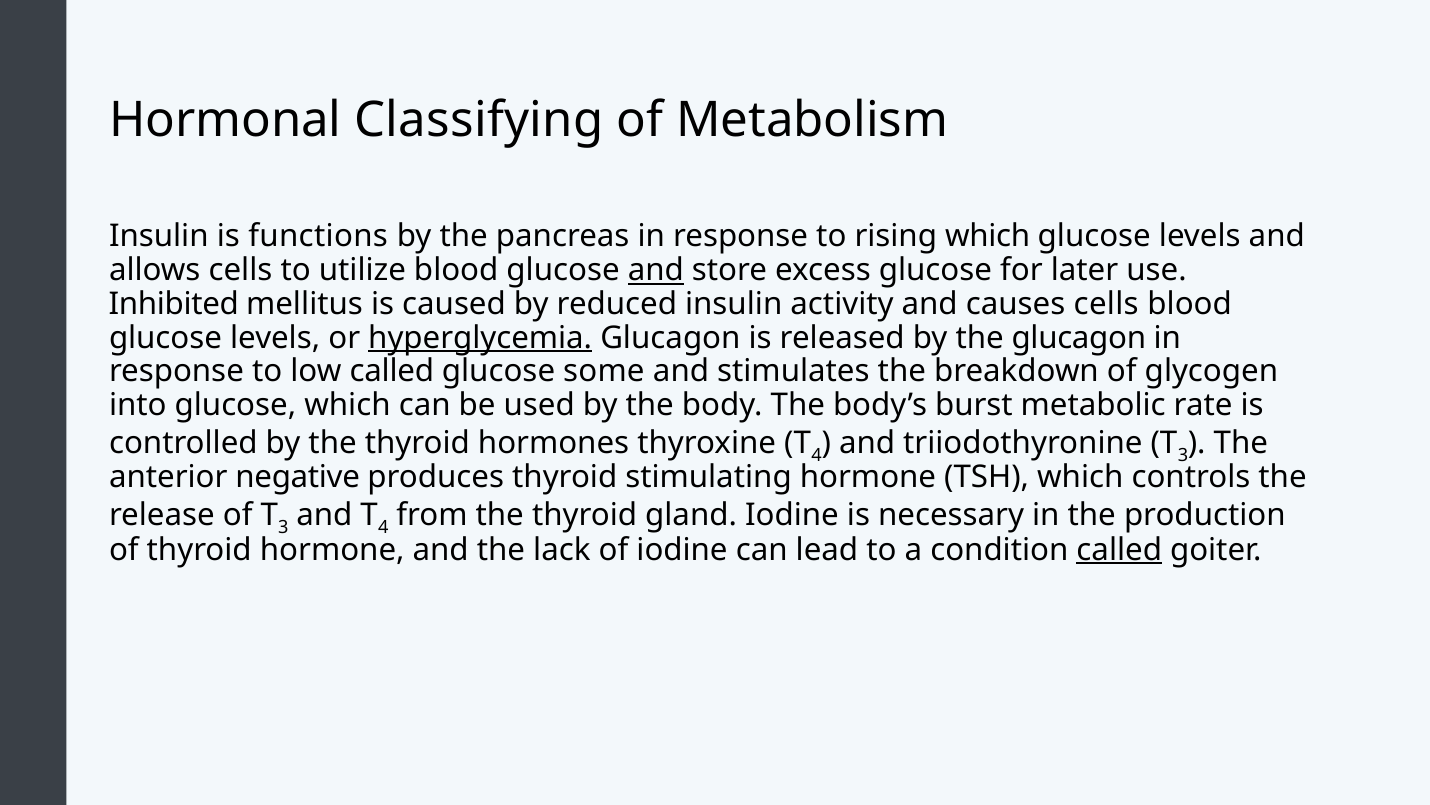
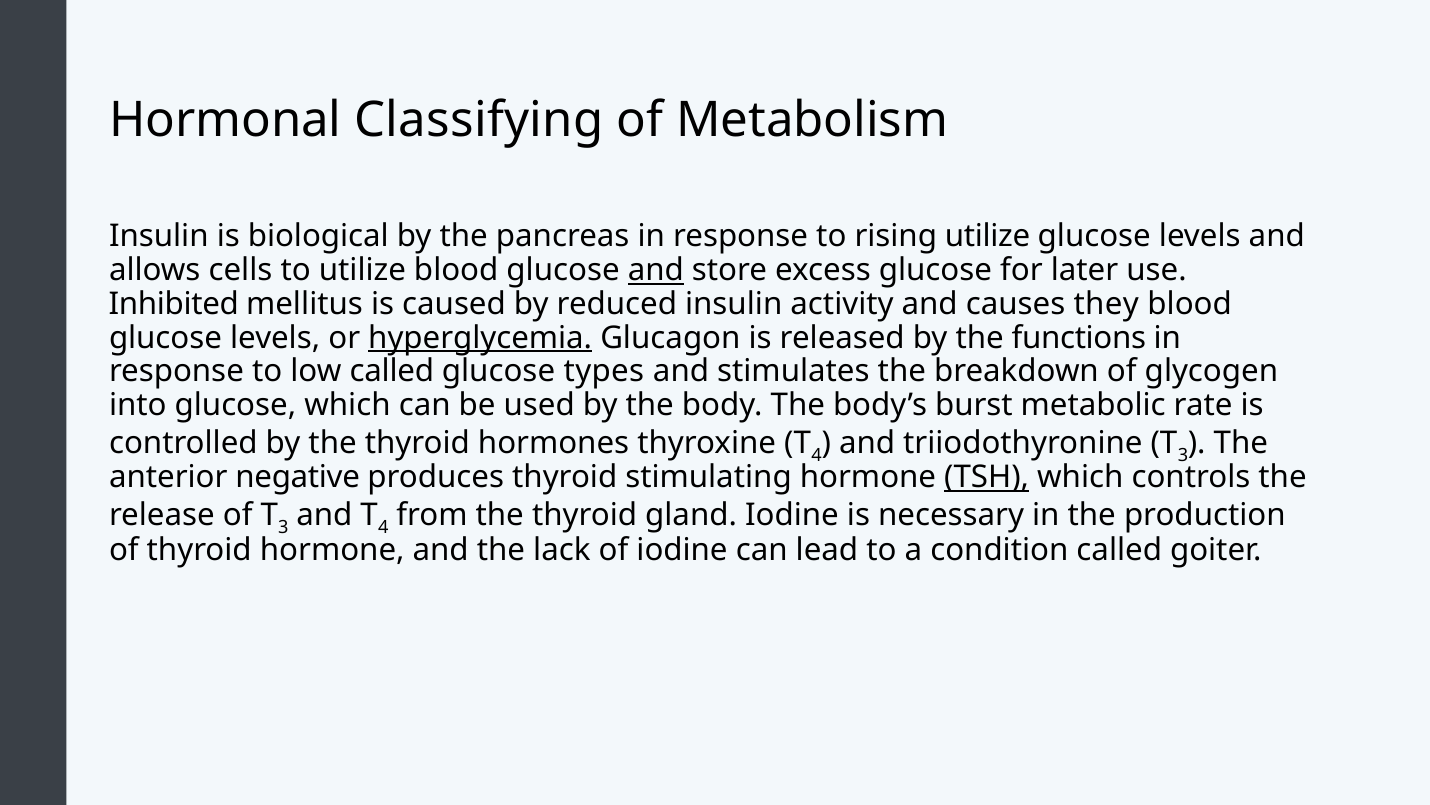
functions: functions -> biological (318, 236)
rising which: which -> utilize (988, 236)
causes cells: cells -> they (1106, 304)
the glucagon: glucagon -> functions (1079, 338)
some: some -> types (604, 371)
TSH underline: none -> present (987, 477)
called underline: present -> none (1119, 549)
